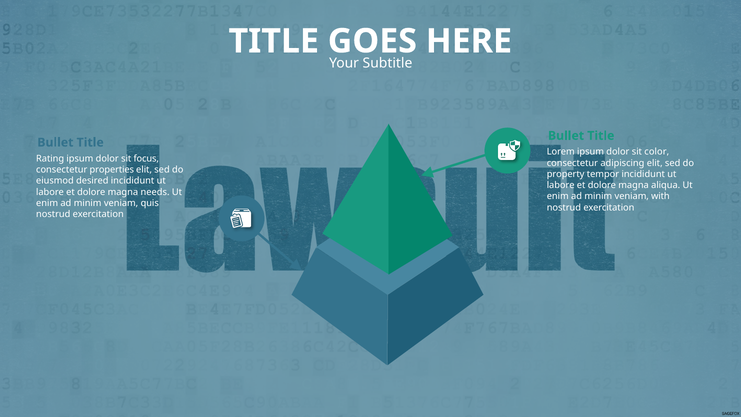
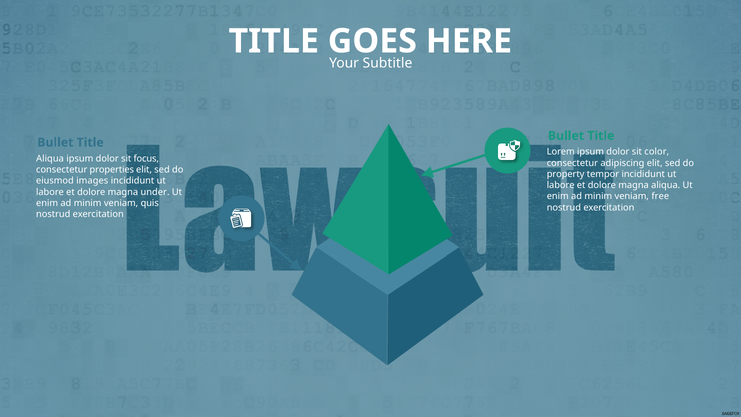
Rating: Rating -> Aliqua (50, 159)
desired: desired -> images (92, 181)
needs: needs -> under (155, 192)
with: with -> free (660, 196)
